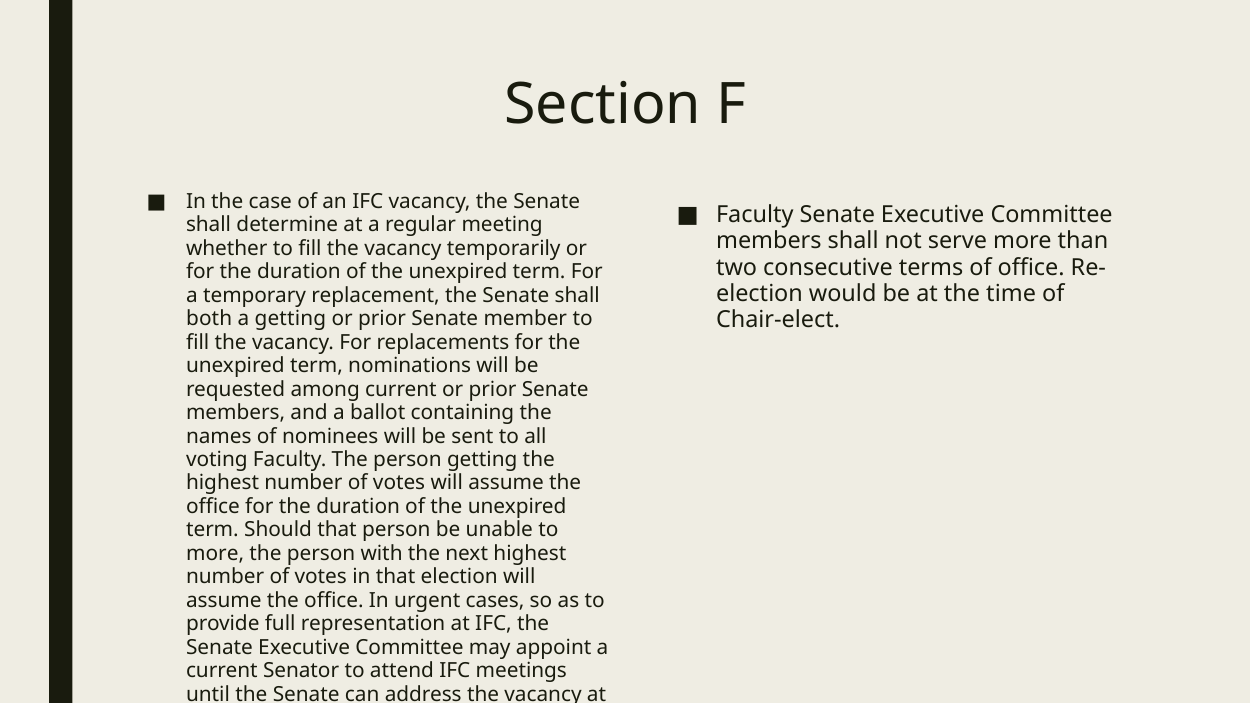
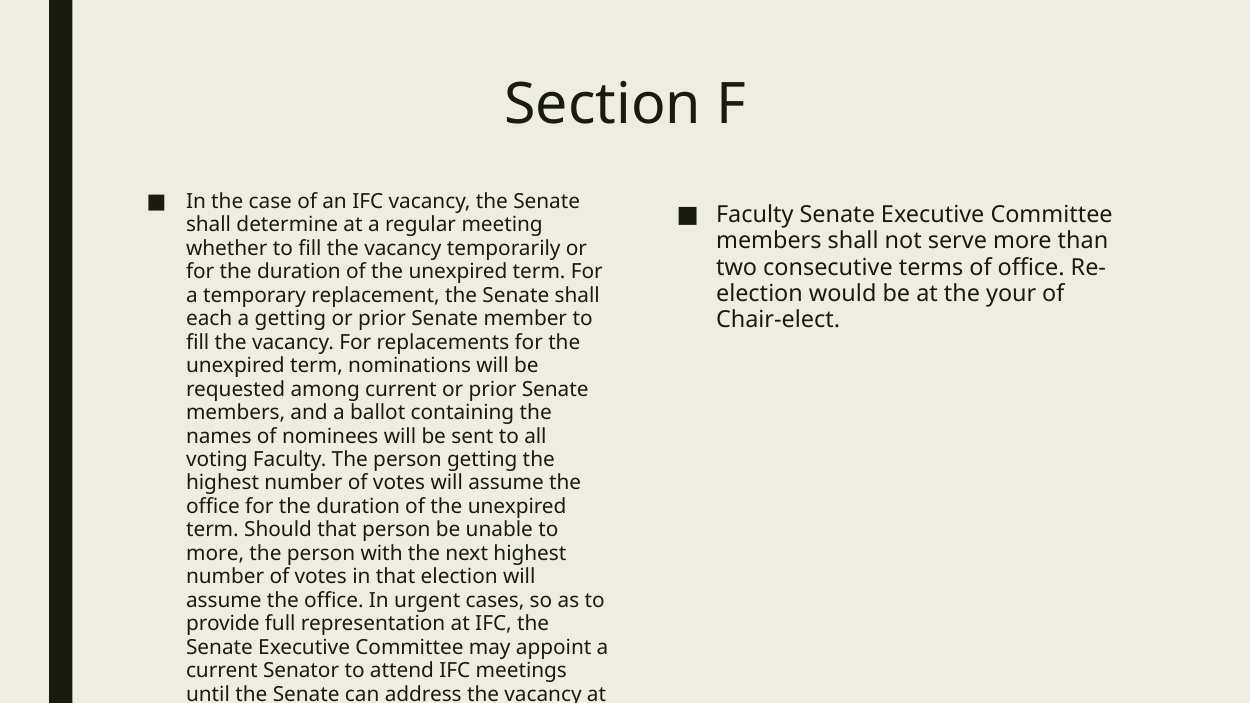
time: time -> your (1011, 294)
both: both -> each (209, 319)
